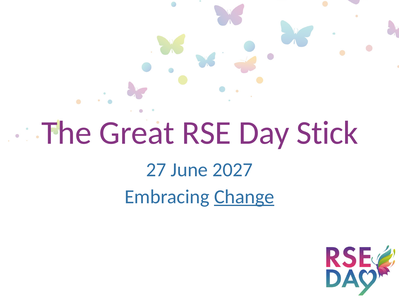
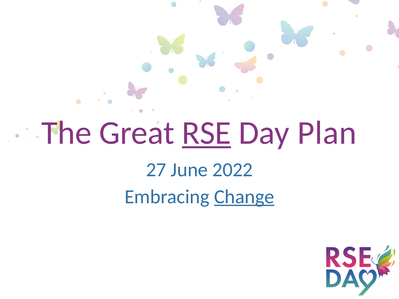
RSE underline: none -> present (207, 133)
Stick: Stick -> Plan (327, 133)
2027: 2027 -> 2022 (233, 170)
